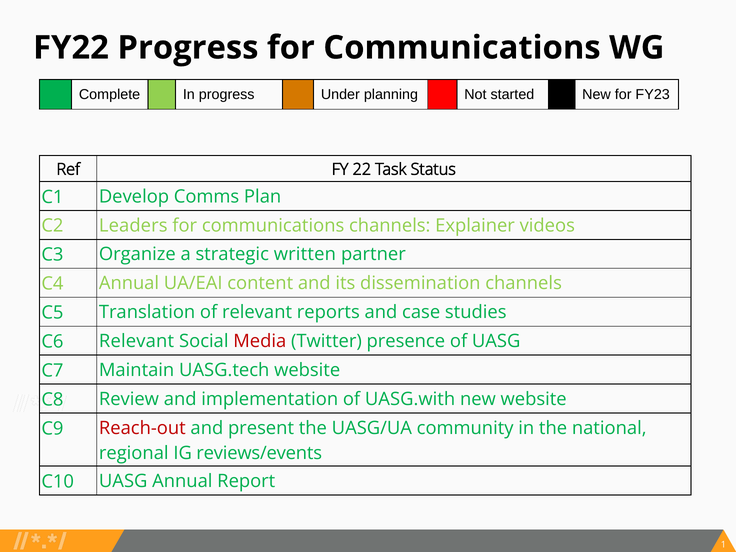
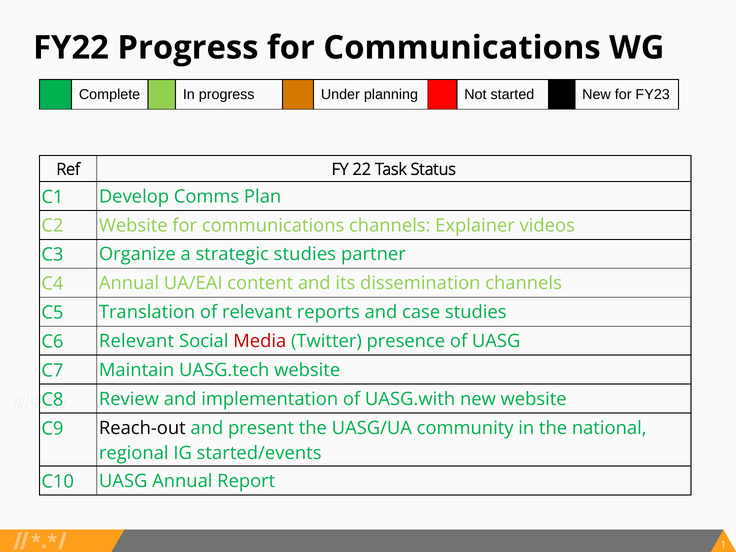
C2 Leaders: Leaders -> Website (133, 225)
strategic written: written -> studies (305, 254)
Reach-out colour: red -> black (142, 428)
reviews/events: reviews/events -> started/events (259, 453)
